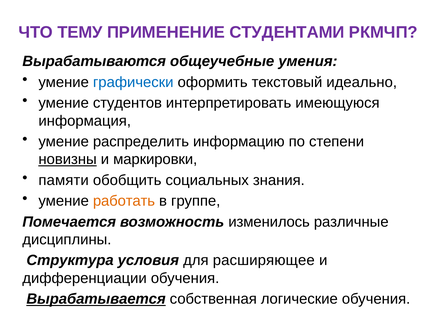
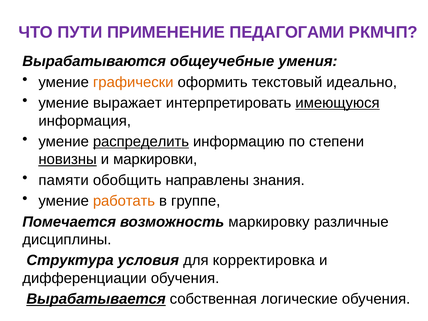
ТЕМУ: ТЕМУ -> ПУТИ (80, 32)
СТУДЕНТАМИ: СТУДЕНТАМИ -> ПЕДАГОГАМИ (287, 32)
графически colour: blue -> orange (133, 82)
студентов: студентов -> выражает (127, 103)
имеющуюся underline: none -> present (338, 103)
распределить underline: none -> present (141, 142)
социальных: социальных -> направлены (207, 180)
изменилось: изменилось -> маркировку (269, 222)
расширяющее: расширяющее -> корректировка (264, 260)
